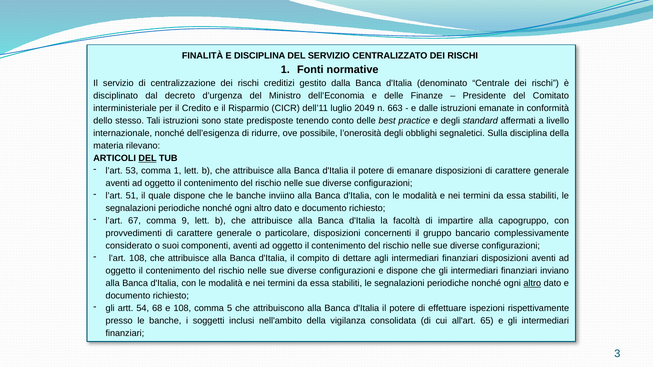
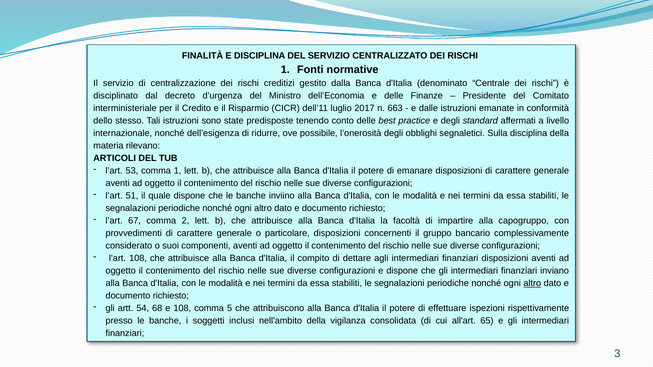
2049: 2049 -> 2017 (365, 108)
DEL underline: present -> none (148, 158)
9: 9 -> 2 (185, 221)
